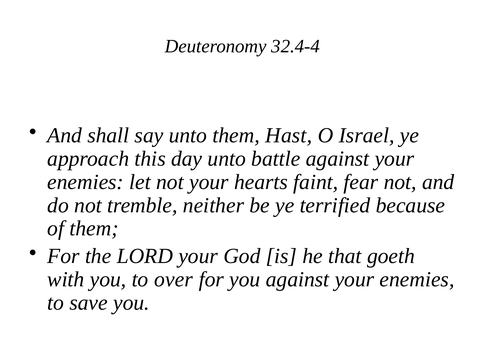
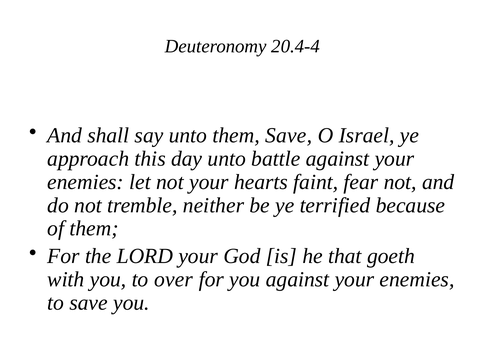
32.4-4: 32.4-4 -> 20.4-4 (296, 46)
them Hast: Hast -> Save (289, 135)
